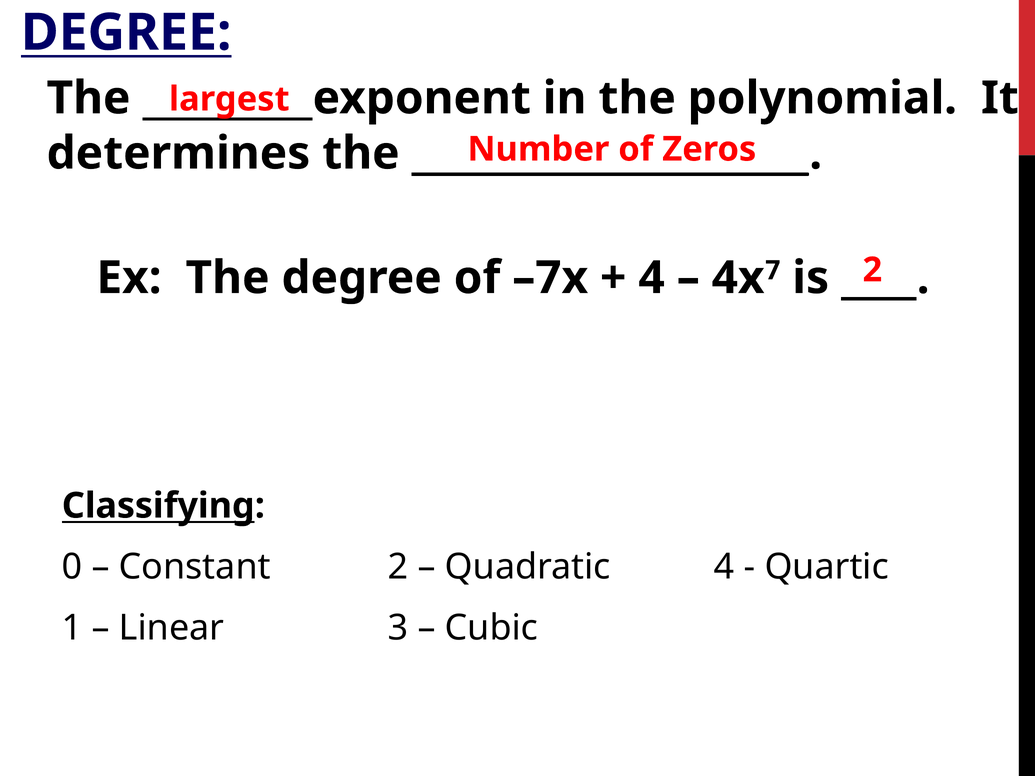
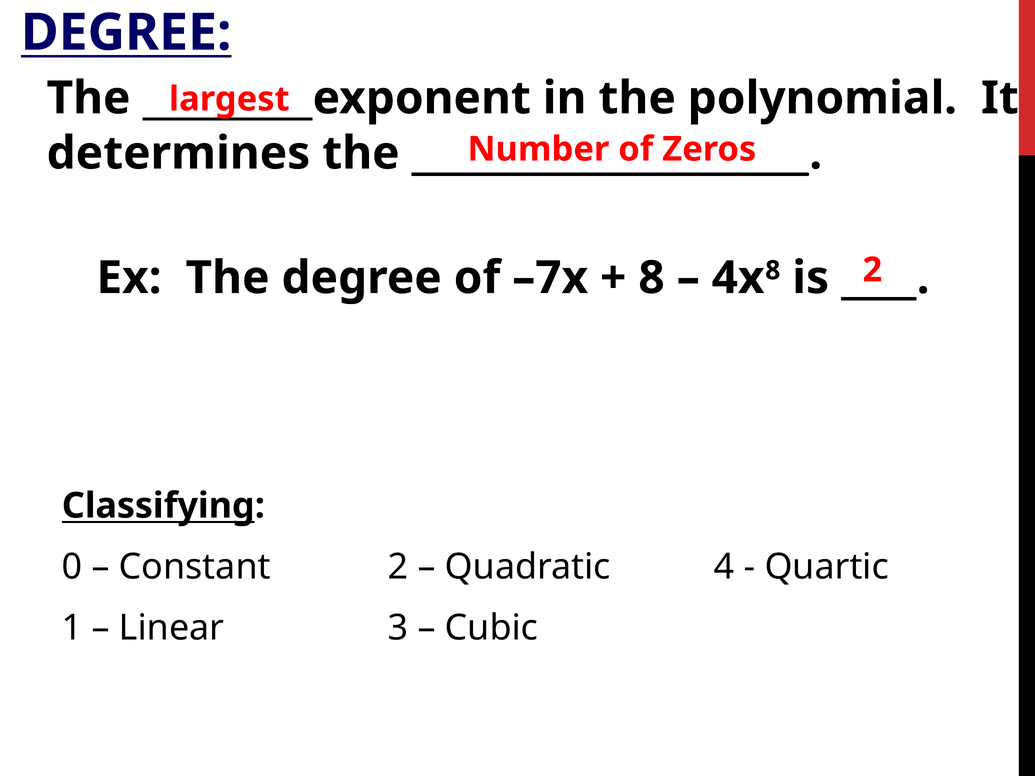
4: 4 -> 8 (652, 278)
7: 7 -> 8 (773, 271)
